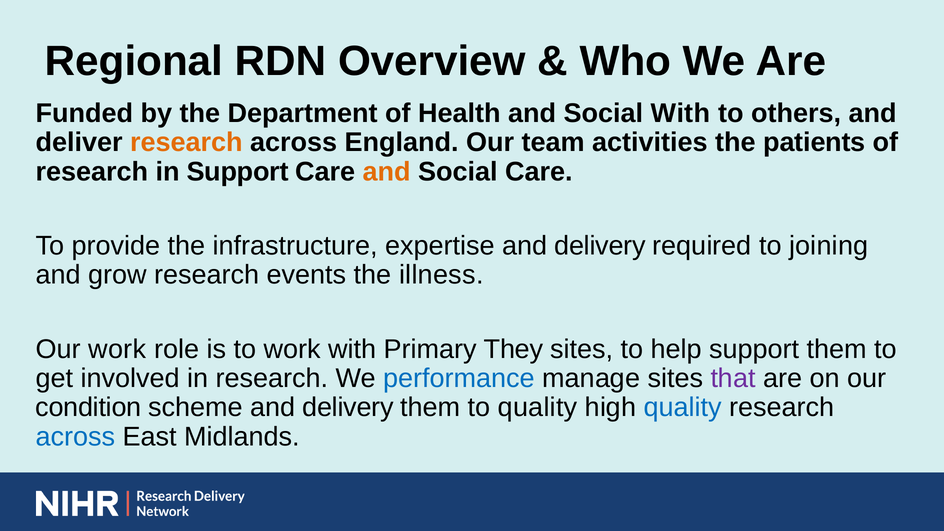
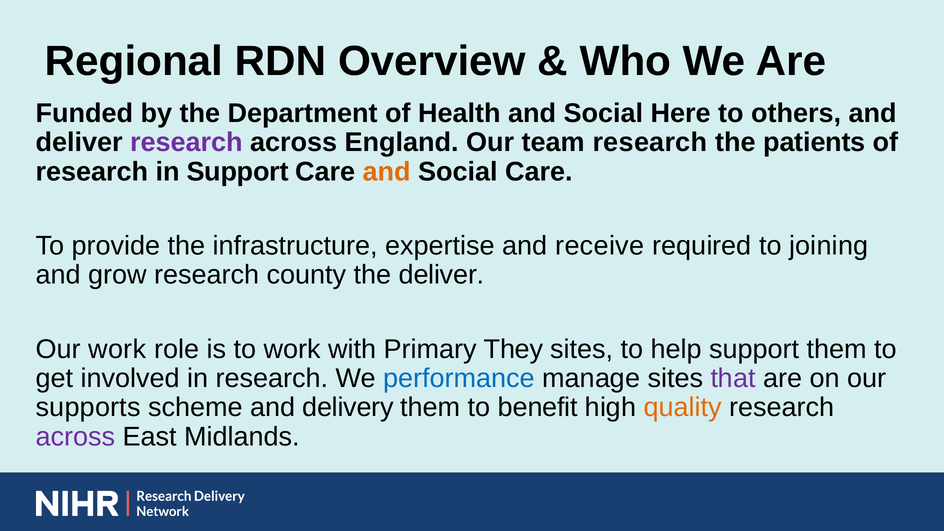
Social With: With -> Here (681, 113)
research colour: orange -> purple (186, 142)
team activities: activities -> research (650, 142)
expertise and delivery: delivery -> receive (600, 246)
events: events -> county (307, 275)
the illness: illness -> deliver (442, 275)
condition: condition -> supports (88, 408)
to quality: quality -> benefit (538, 408)
quality colour: blue -> orange (683, 408)
across colour: blue -> purple (75, 437)
